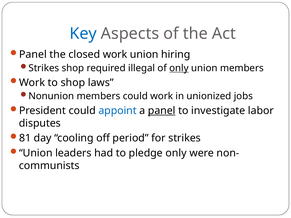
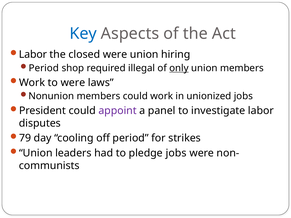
Panel: Panel -> Labor (33, 55)
closed work: work -> were (115, 55)
Strikes: Strikes -> Period (44, 68)
to shop: shop -> were (73, 83)
appoint colour: blue -> purple (118, 111)
panel underline: present -> none (162, 111)
81: 81 -> 79 (25, 138)
pledge only: only -> jobs (176, 153)
